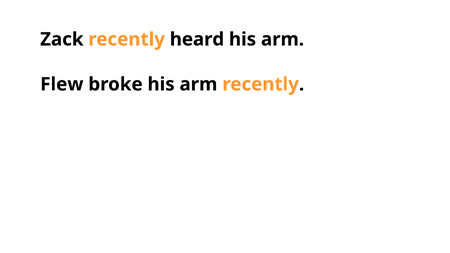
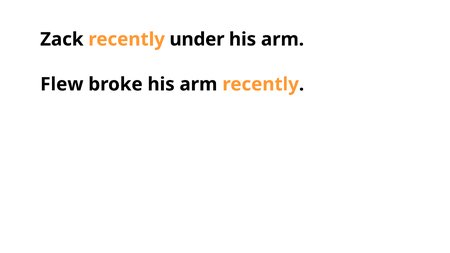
heard: heard -> under (197, 39)
